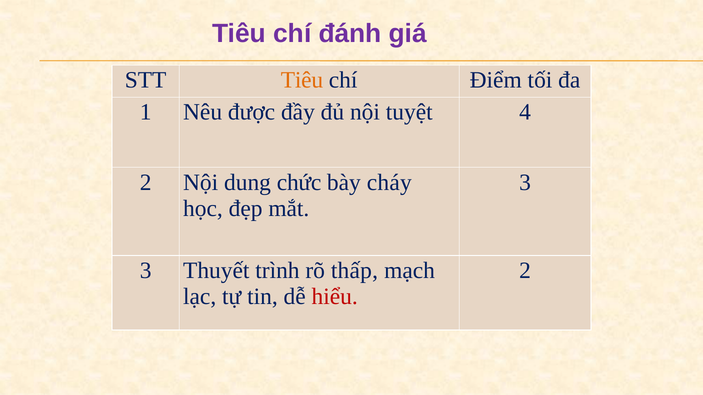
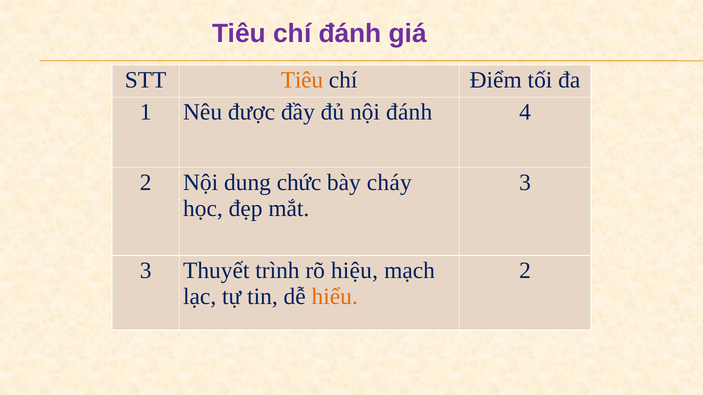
nội tuyệt: tuyệt -> đánh (409, 112)
thấp: thấp -> hiệu (354, 271)
hiểu colour: red -> orange (335, 297)
